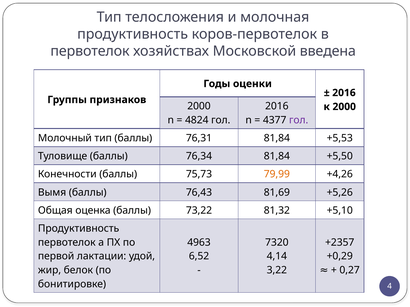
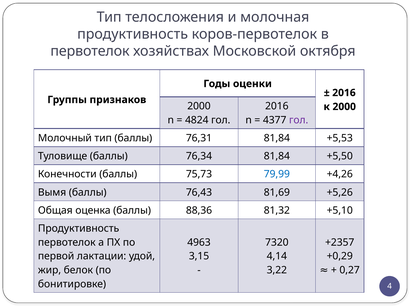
введена: введена -> октября (328, 51)
79,99 colour: orange -> blue (277, 175)
73,22: 73,22 -> 88,36 (199, 211)
6,52: 6,52 -> 3,15 (199, 257)
